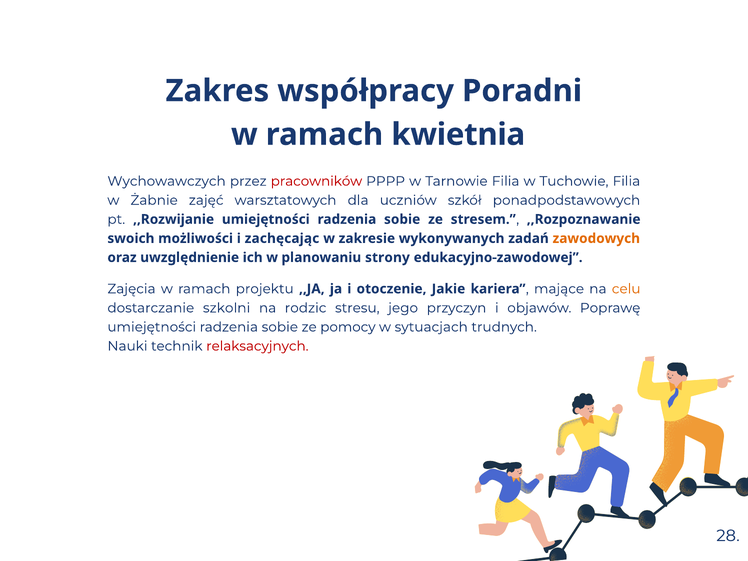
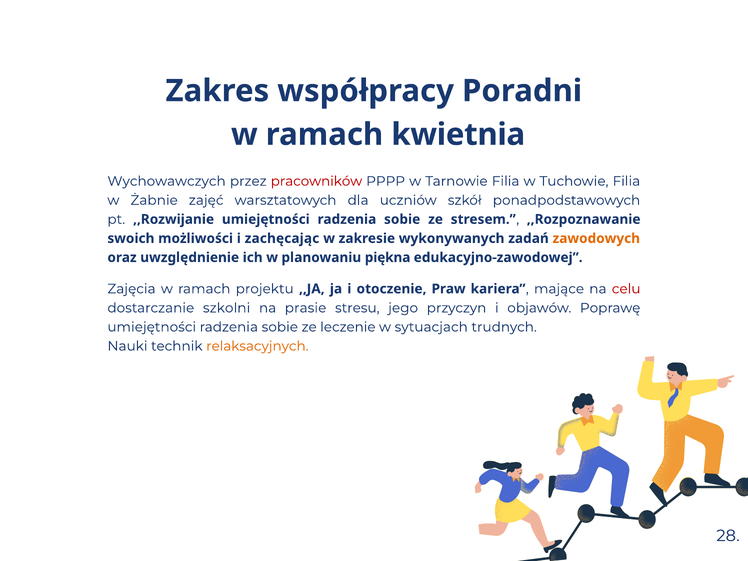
strony: strony -> piękna (388, 258)
Jakie: Jakie -> Praw (449, 289)
celu colour: orange -> red (626, 289)
rodzic: rodzic -> prasie (306, 308)
pomocy: pomocy -> leczenie (348, 327)
relaksacyjnych colour: red -> orange (257, 346)
